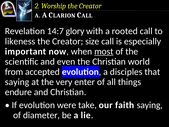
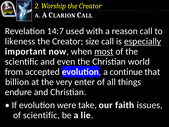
glory: glory -> used (75, 31)
rooted: rooted -> reason (125, 31)
especially underline: none -> present (143, 41)
disciples: disciples -> continue (126, 72)
saying: saying -> billion (17, 82)
faith saying: saying -> issues (150, 105)
of diameter: diameter -> scientific (41, 115)
